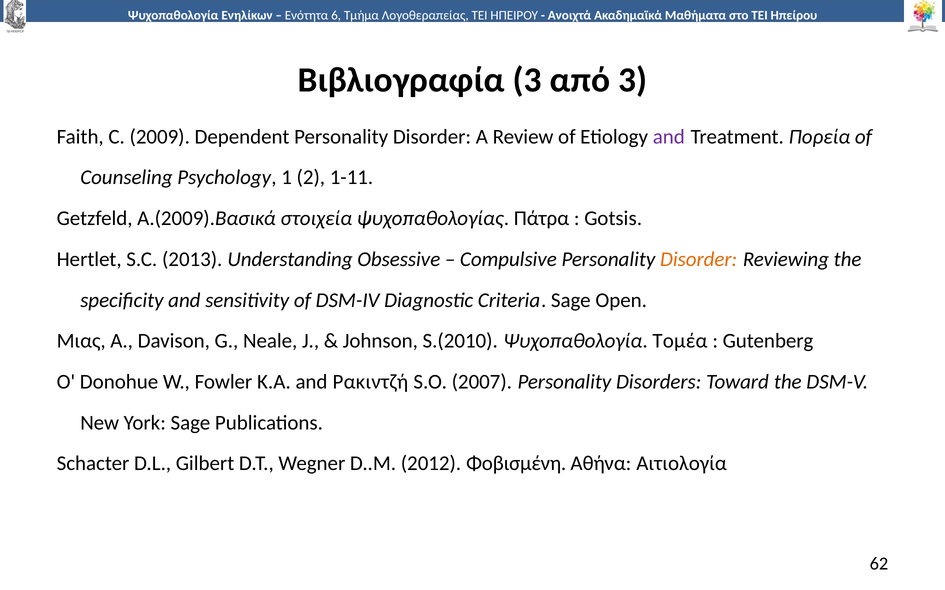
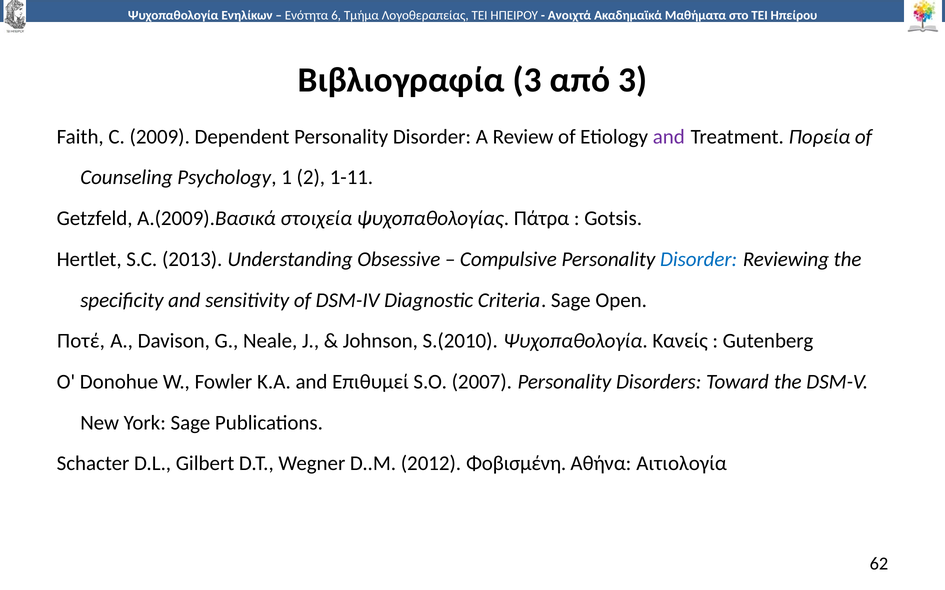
Disorder colour: orange -> blue (699, 260)
Μιας: Μιας -> Ποτέ (81, 341)
Τομέα: Τομέα -> Κανείς (680, 341)
Ρακιντζή: Ρακιντζή -> Επιθυμεί (370, 382)
